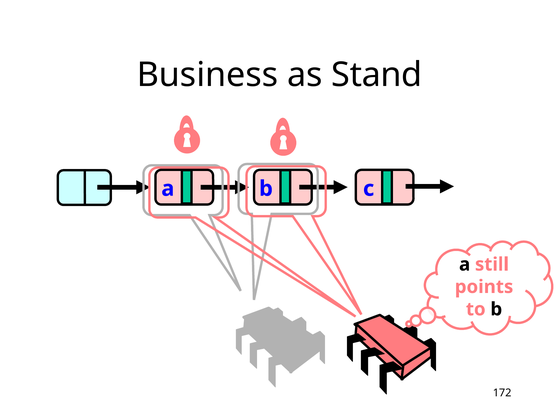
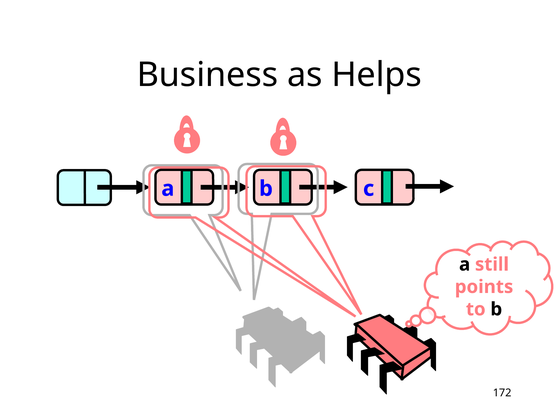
Stand: Stand -> Helps (377, 75)
